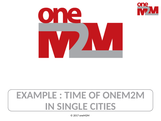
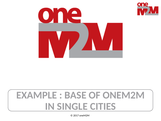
TIME: TIME -> BASE (75, 95)
